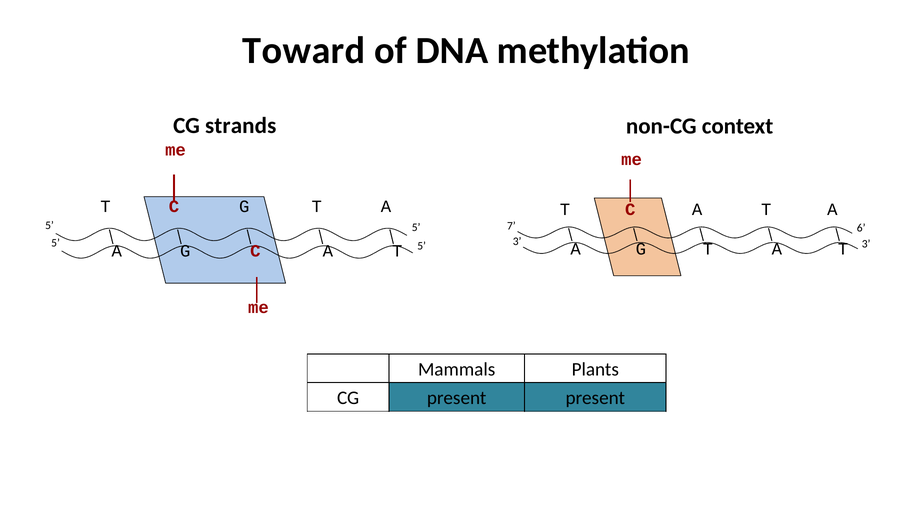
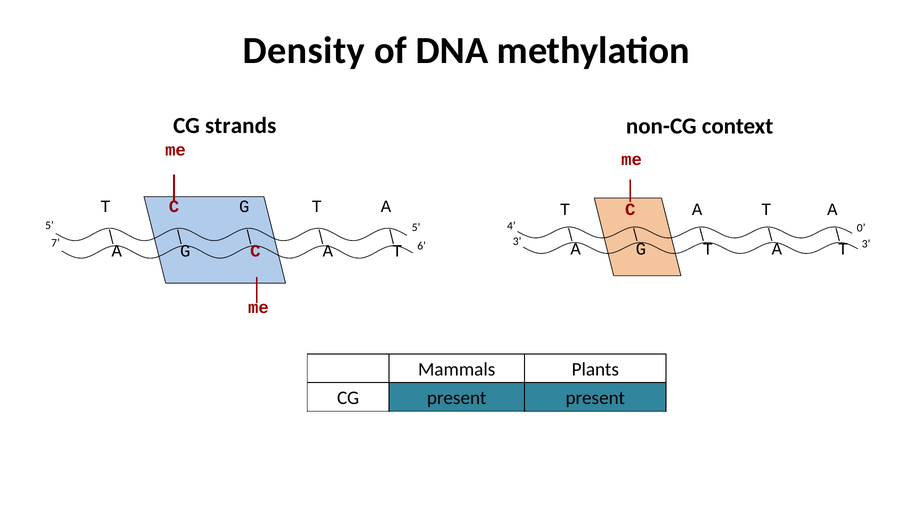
Toward: Toward -> Density (304, 51)
7: 7 -> 4 (511, 226)
6: 6 -> 0 (861, 228)
5: 5 -> 7 (56, 243)
5: 5 -> 6 (422, 246)
